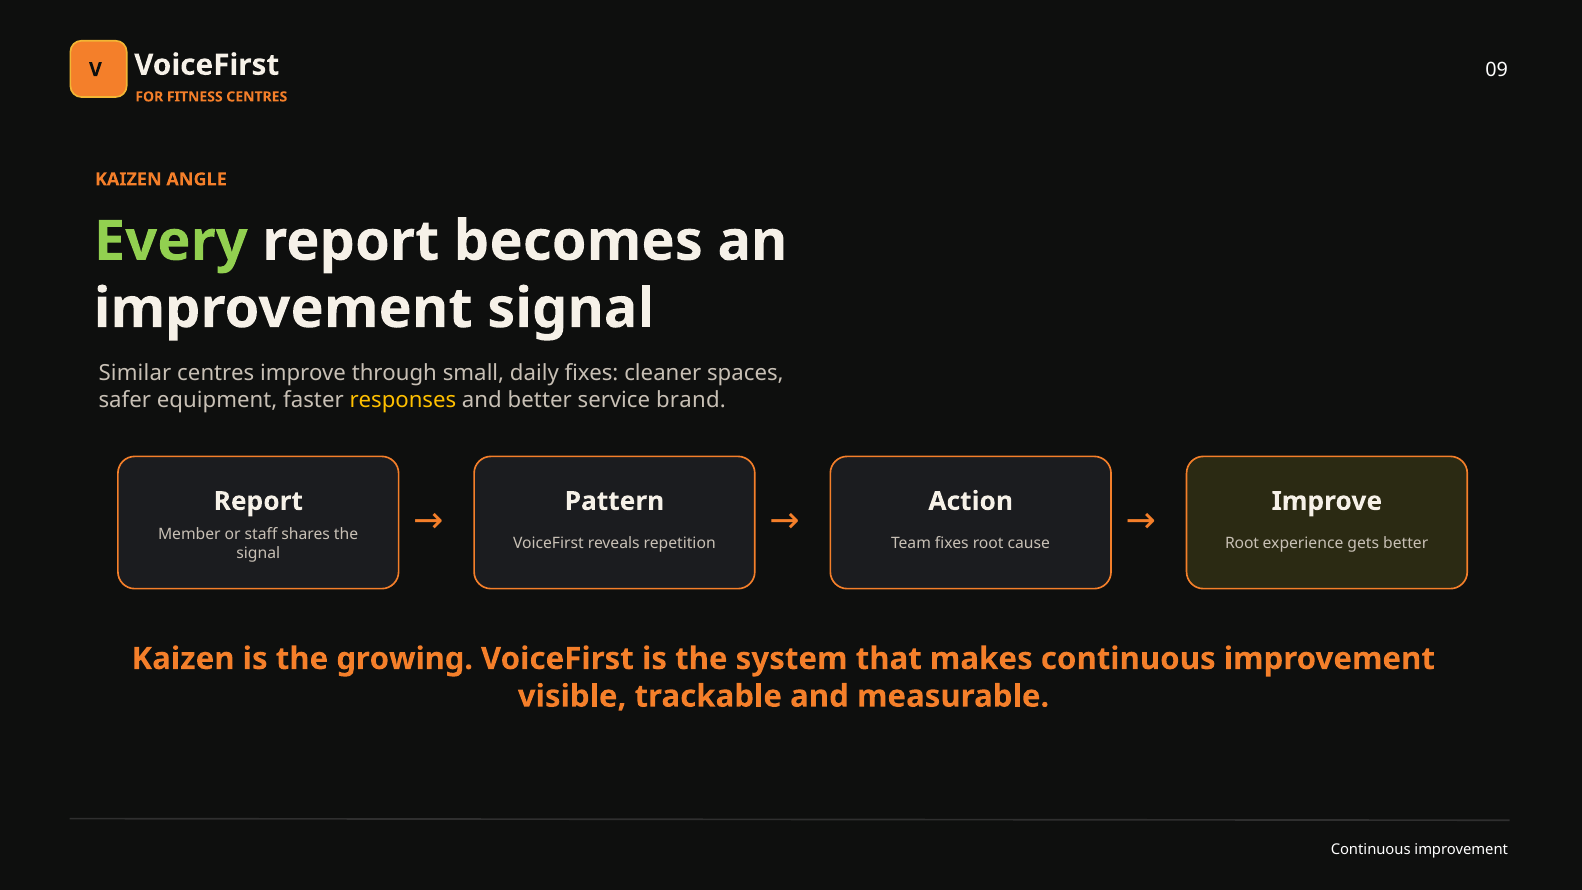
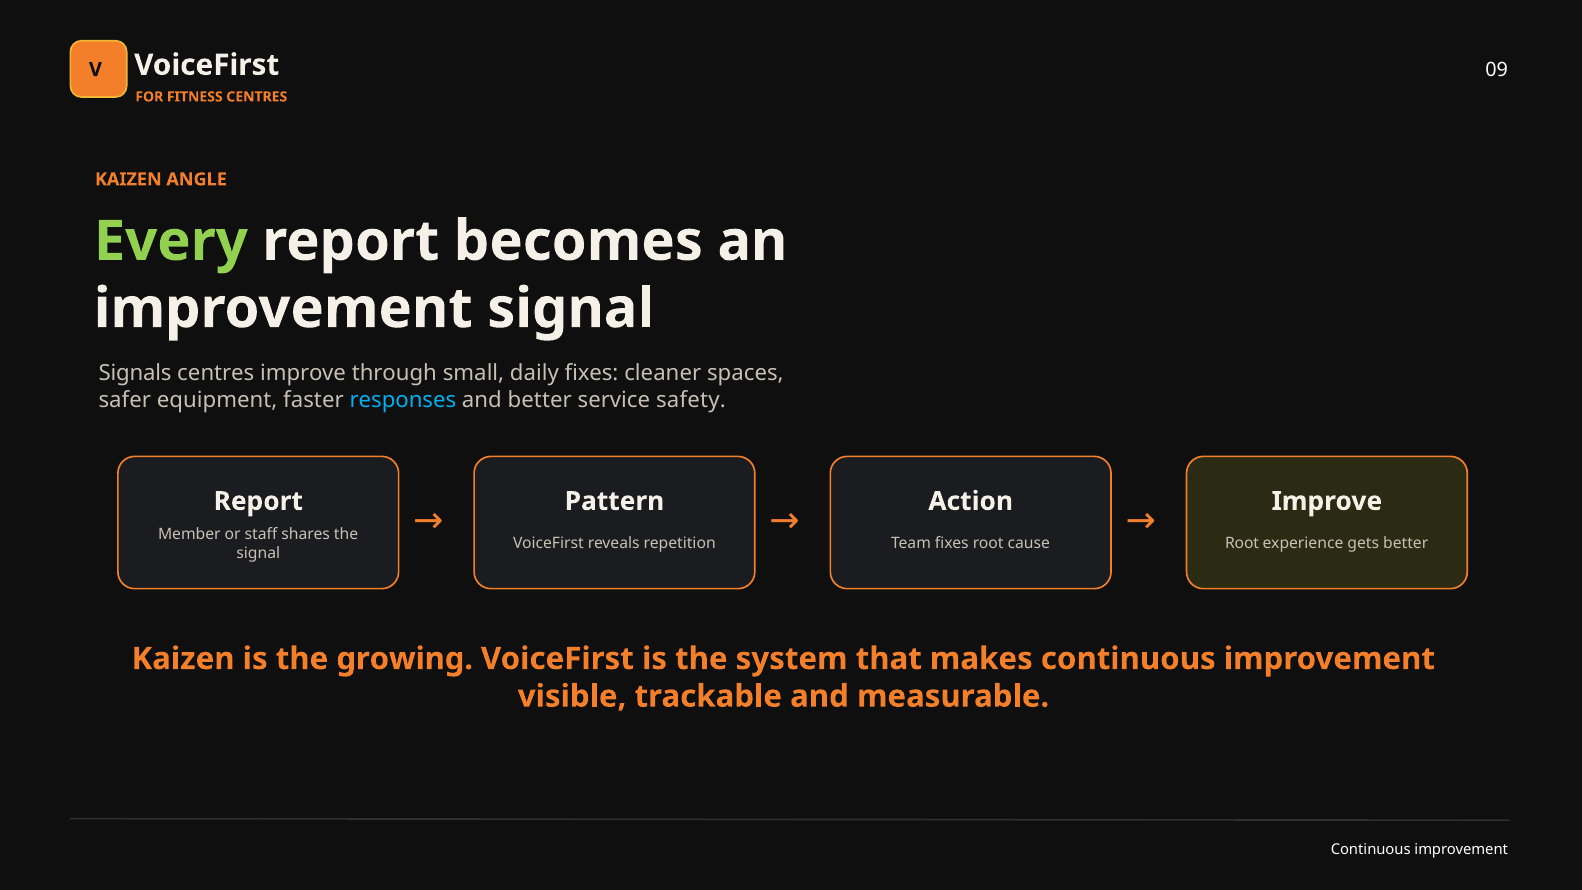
Similar: Similar -> Signals (135, 373)
responses colour: yellow -> light blue (403, 400)
brand: brand -> safety (691, 400)
